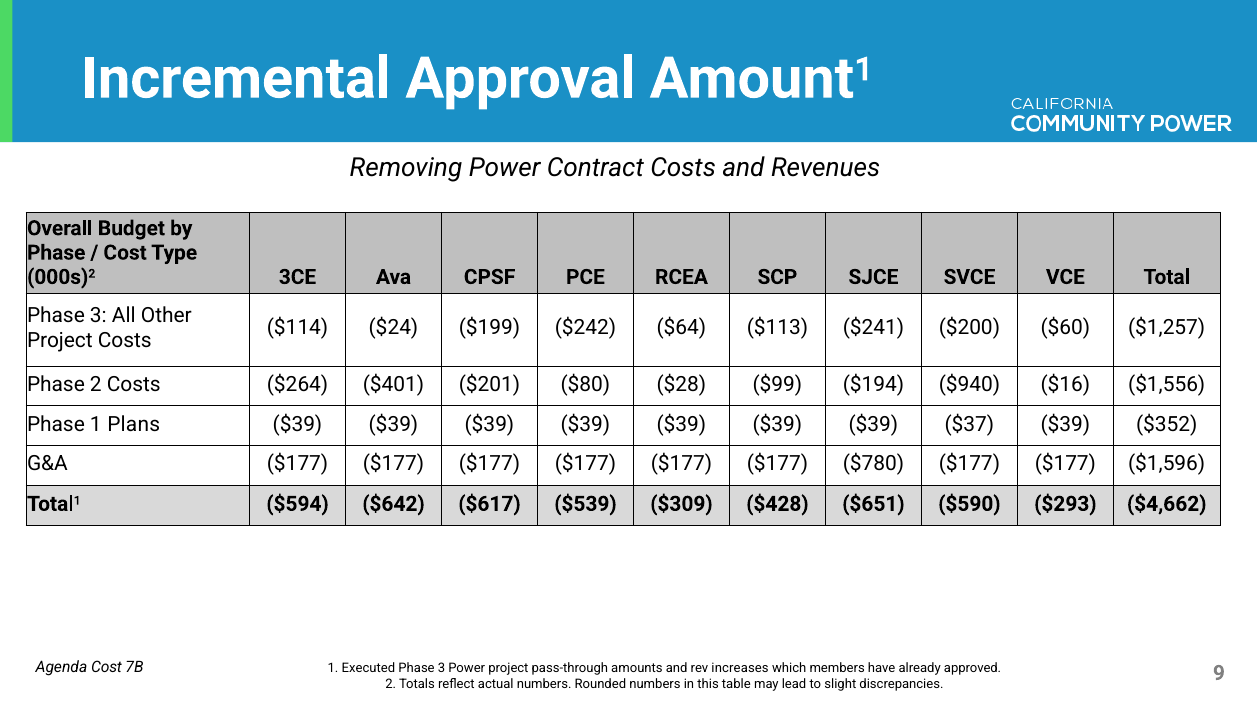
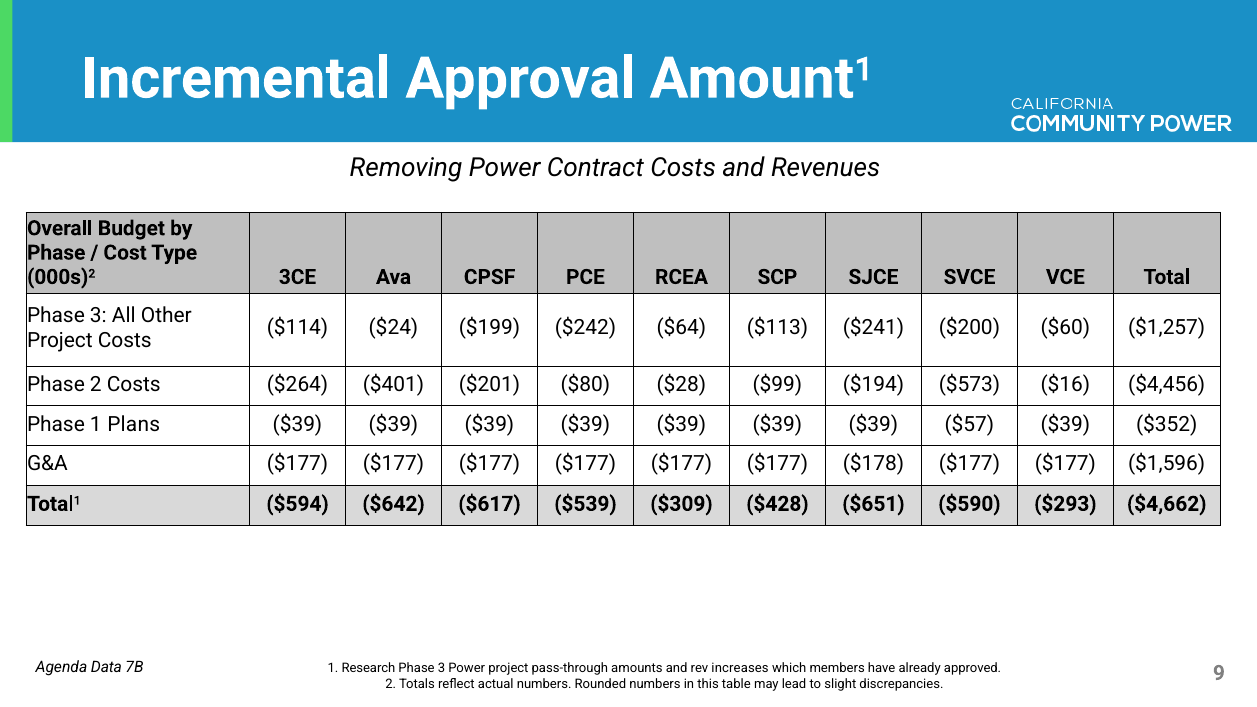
$940: $940 -> $573 (969, 384)
$1,556: $1,556 -> $4,456 (1167, 384)
$37: $37 -> $57 (969, 424)
$780: $780 -> $178 (873, 464)
Agenda Cost: Cost -> Data (106, 667)
Executed: Executed -> Research (368, 669)
